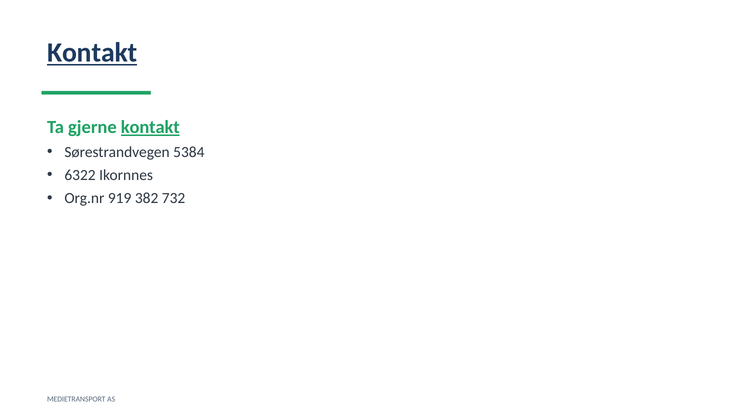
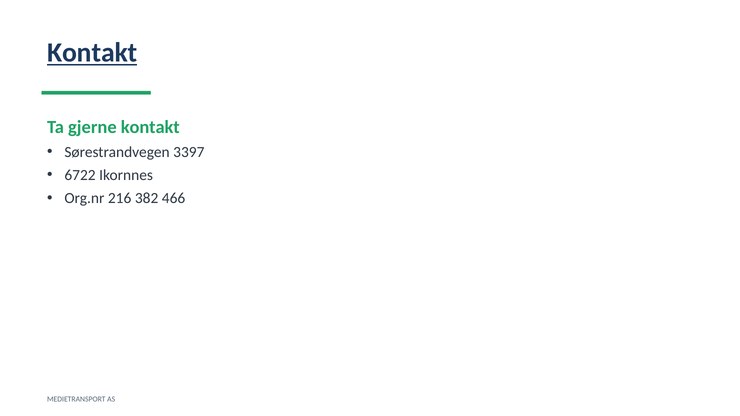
kontakt underline: present -> none (150, 127)
5384: 5384 -> 3397 (189, 152)
6322: 6322 -> 6722 (80, 175)
919: 919 -> 216 (120, 198)
732: 732 -> 466 (174, 198)
